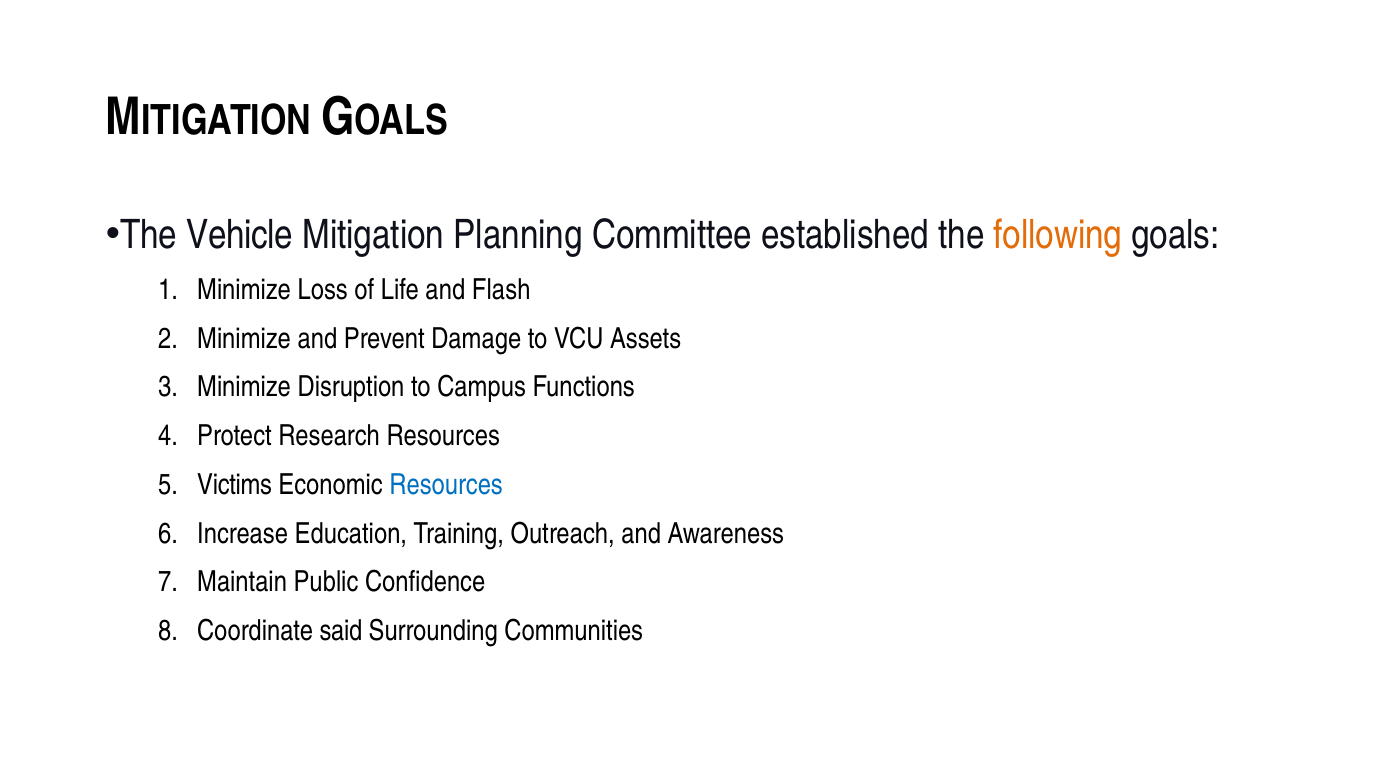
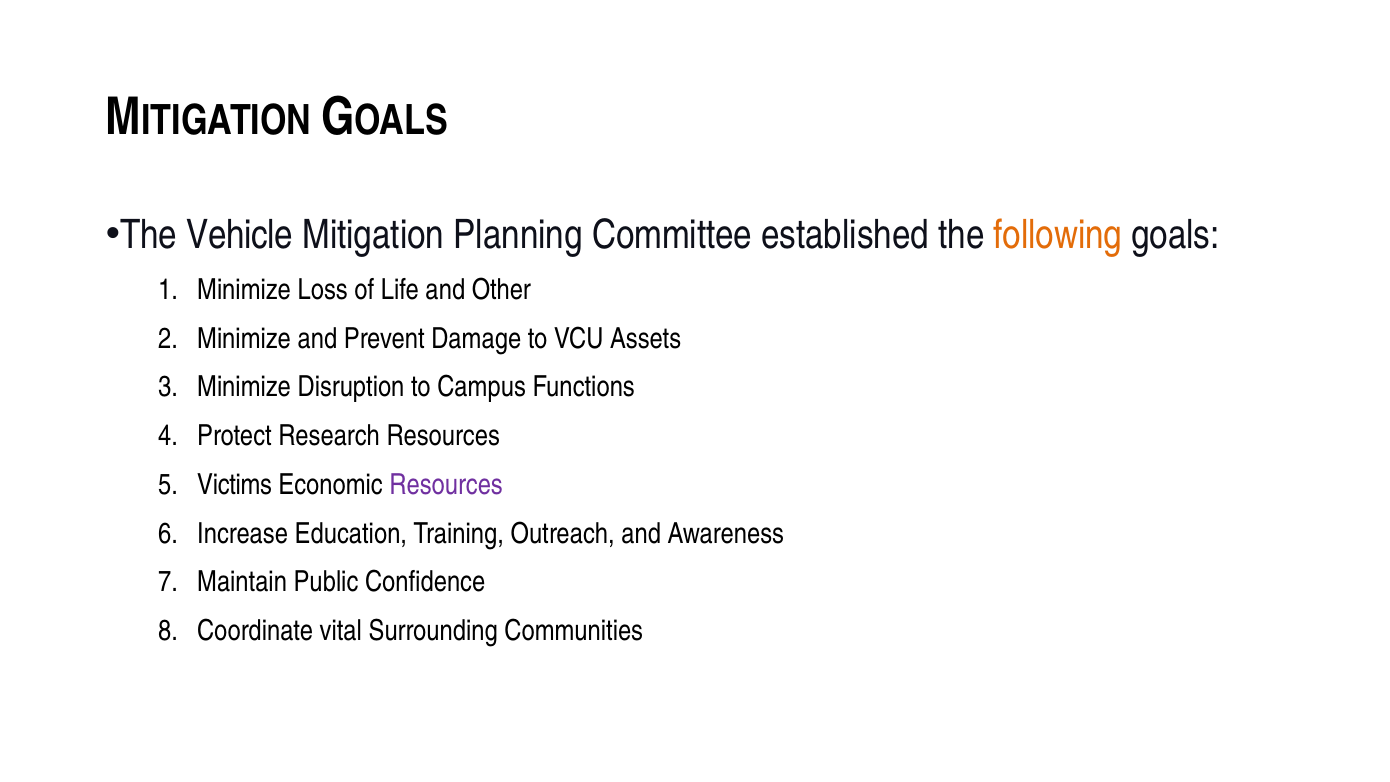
Flash: Flash -> Other (501, 290)
Resources colour: blue -> purple (446, 485)
said: said -> vital (341, 631)
